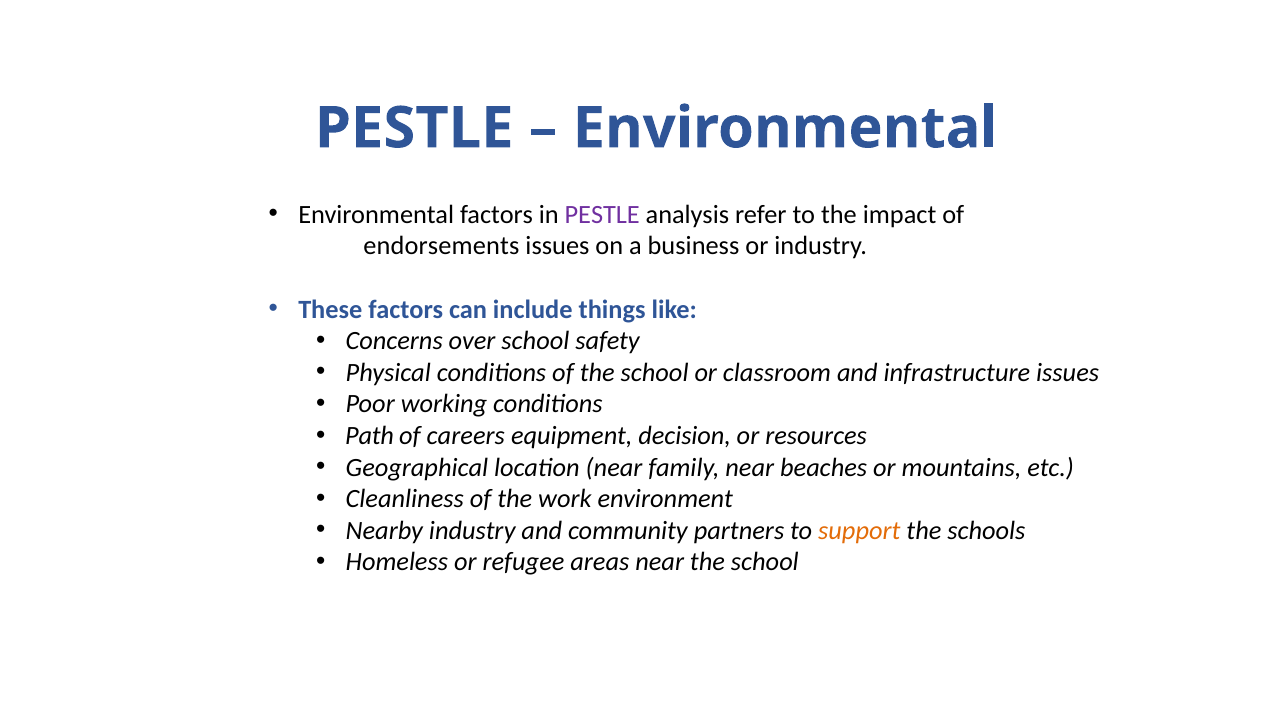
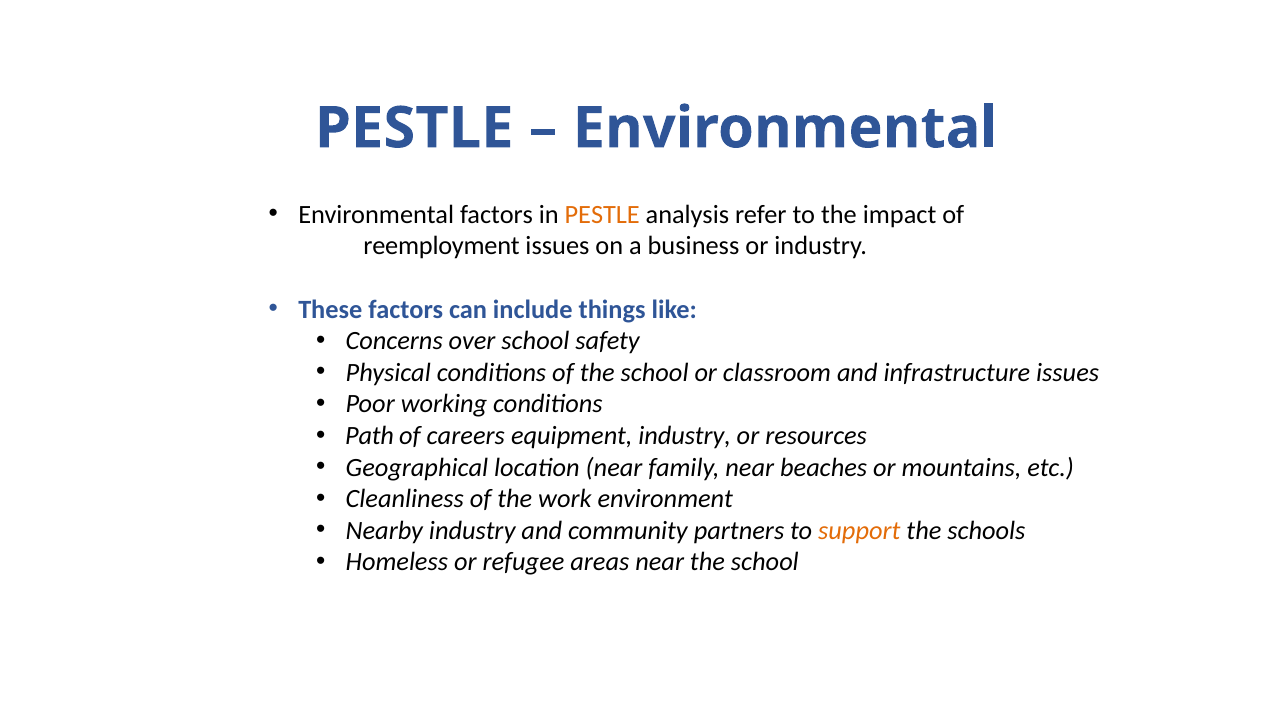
PESTLE colour: purple -> orange (602, 215)
endorsements: endorsements -> reemployment (442, 246)
equipment decision: decision -> industry (685, 436)
